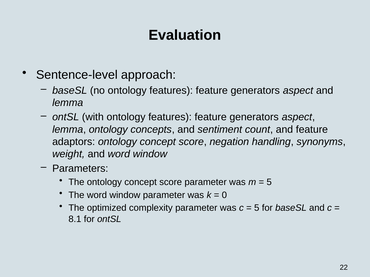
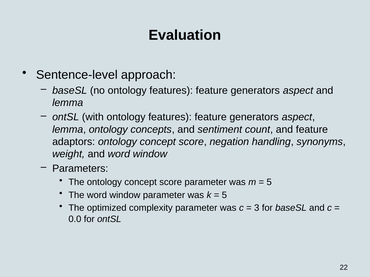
0: 0 -> 5 (224, 195)
5: 5 -> 3 (257, 208)
8.1: 8.1 -> 0.0 (75, 219)
